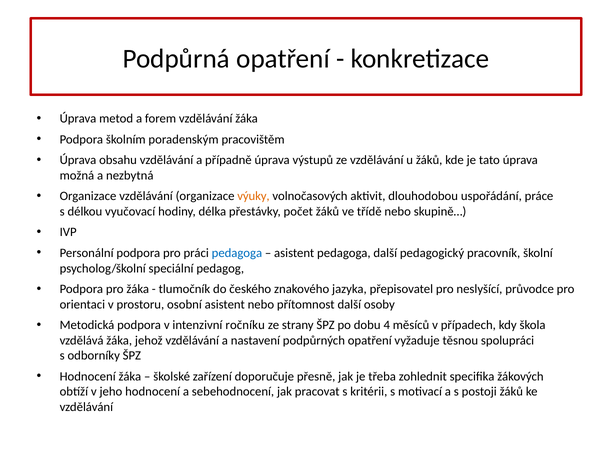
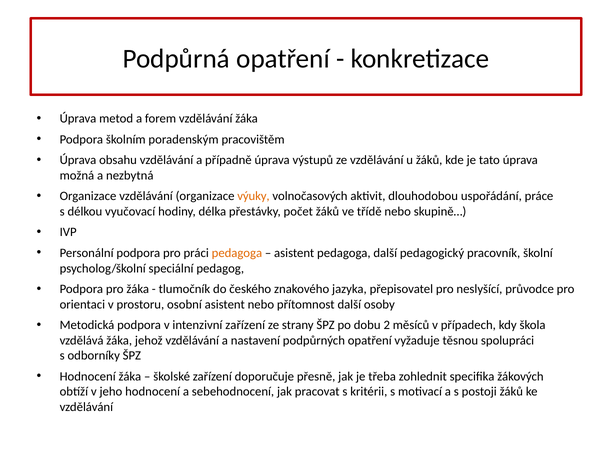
pedagoga colour: blue -> orange (237, 253)
intenzivní ročníku: ročníku -> zařízení (245, 325)
4: 4 -> 2 (387, 325)
